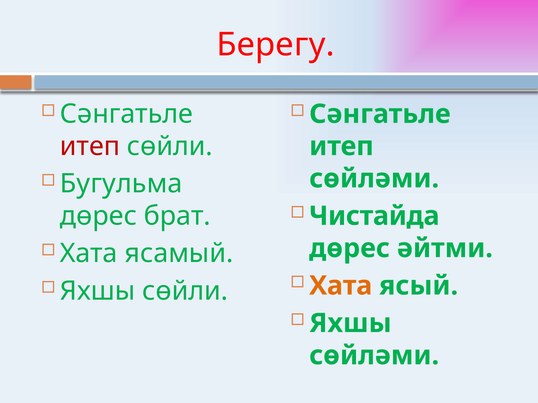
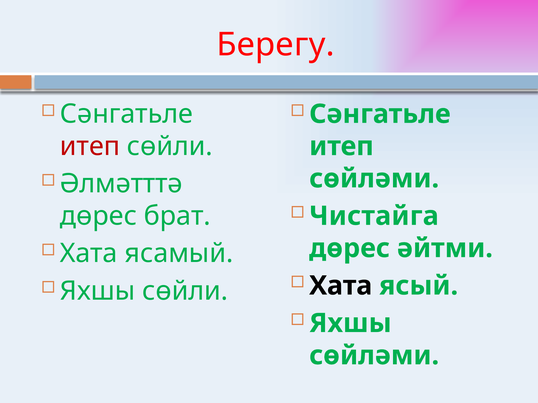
Бугульма: Бугульма -> Әлмәтттә (121, 184)
Чистайда: Чистайда -> Чистайга (374, 216)
Хата colour: orange -> black (341, 286)
